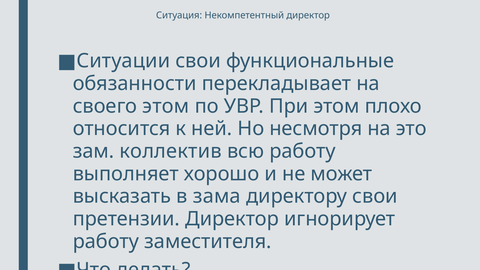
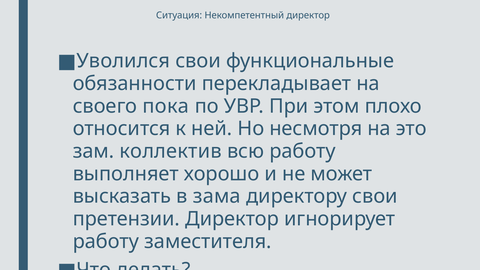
Ситуации: Ситуации -> Уволился (123, 61)
своего этом: этом -> пока (166, 106)
